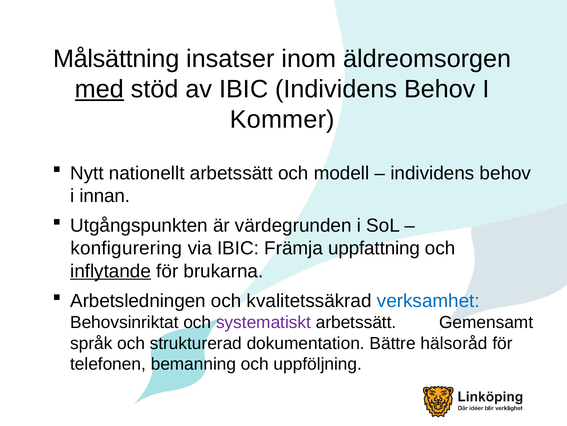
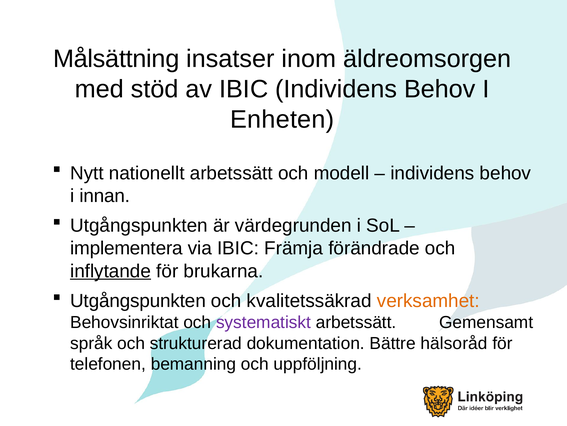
med underline: present -> none (99, 89)
Kommer: Kommer -> Enheten (282, 119)
konfigurering: konfigurering -> implementera (126, 248)
uppfattning: uppfattning -> förändrade (374, 248)
Arbetsledningen: Arbetsledningen -> Utgångspunkten (138, 300)
verksamhet colour: blue -> orange (428, 300)
